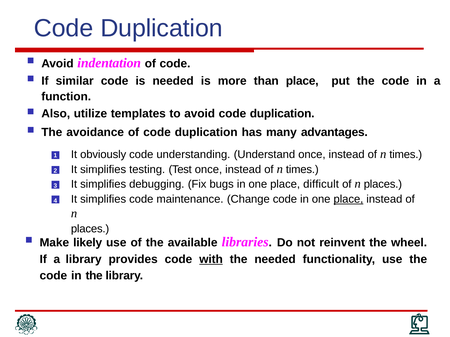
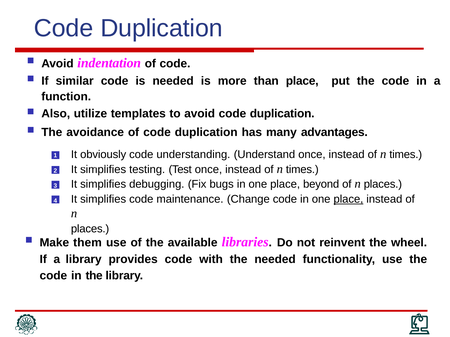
difficult: difficult -> beyond (321, 184)
likely: likely -> them (88, 243)
with underline: present -> none (211, 260)
